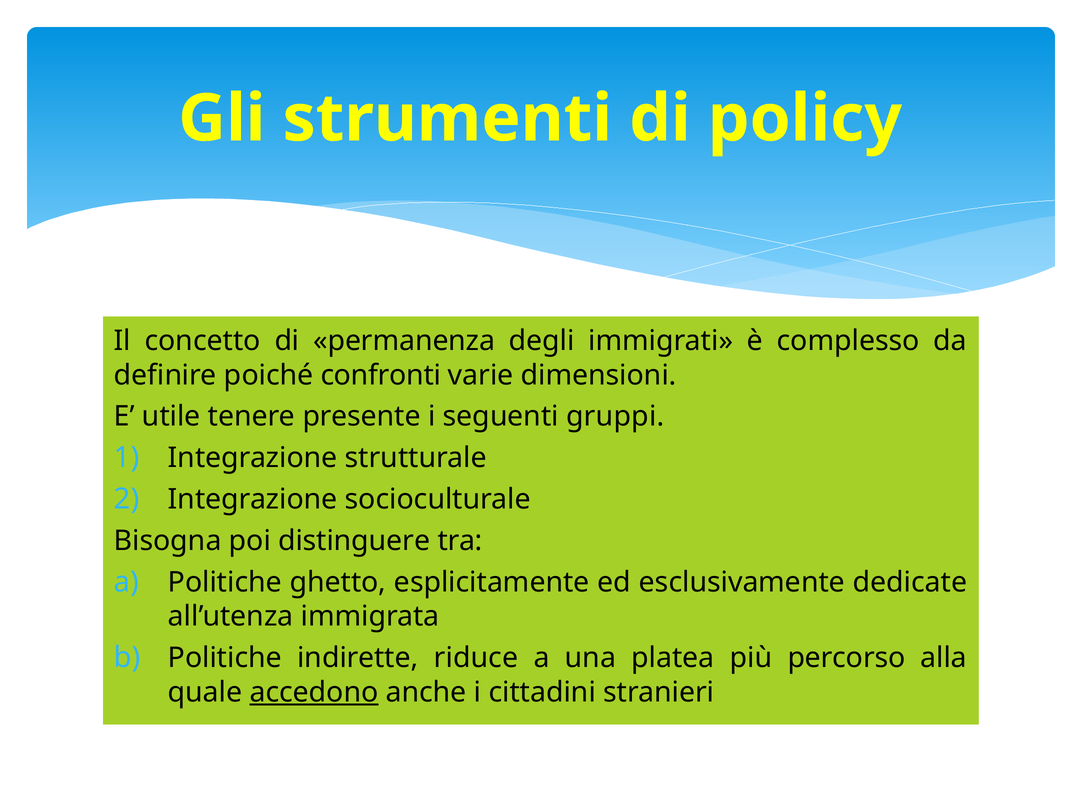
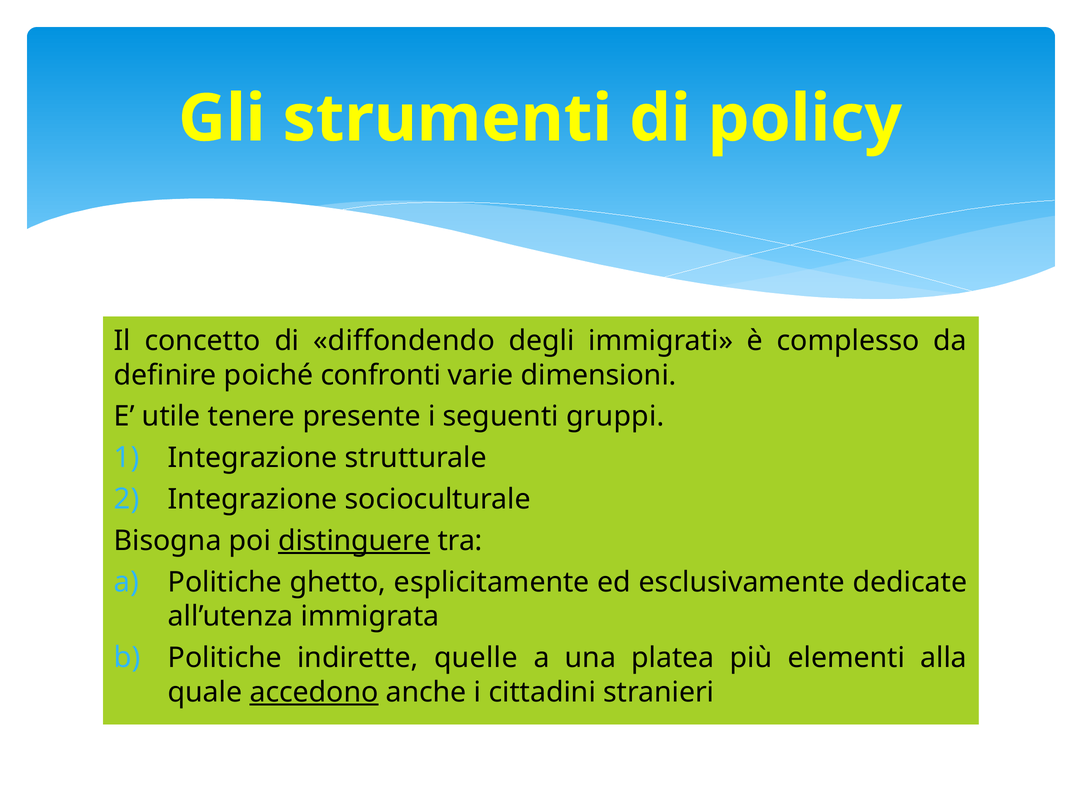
permanenza: permanenza -> diffondendo (404, 341)
distinguere underline: none -> present (354, 541)
riduce: riduce -> quelle (476, 658)
percorso: percorso -> elementi (846, 658)
